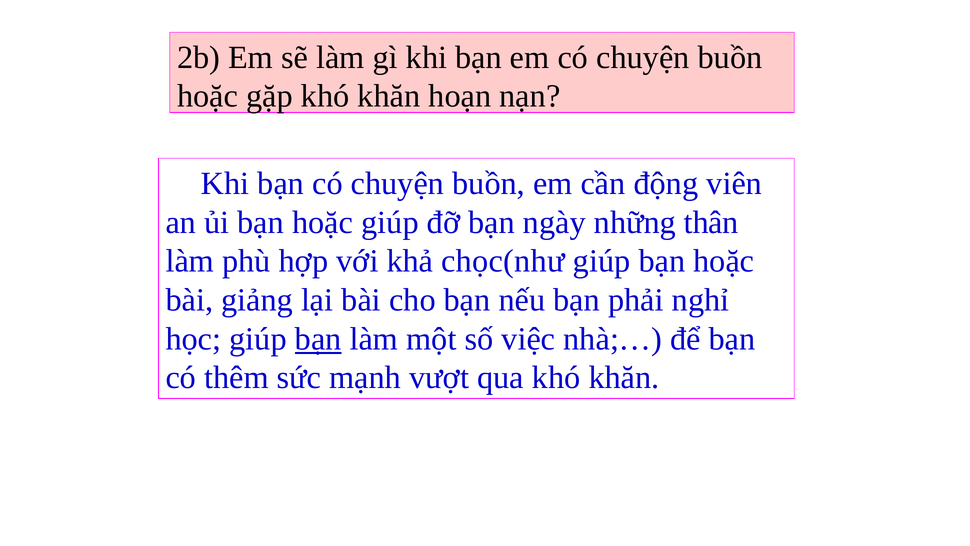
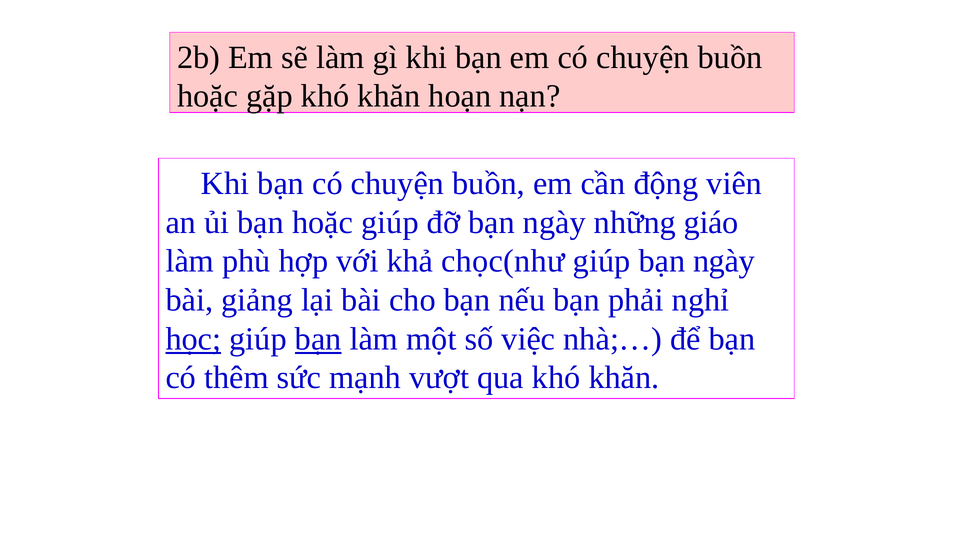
thân: thân -> giáo (711, 222)
giúp bạn hoặc: hoặc -> ngày (724, 261)
học underline: none -> present (193, 339)
